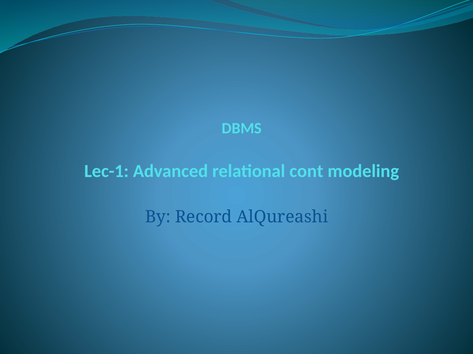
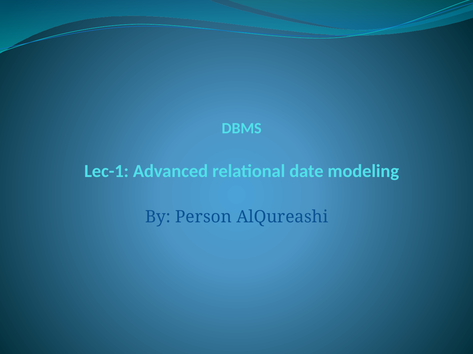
cont: cont -> date (306, 171)
Record: Record -> Person (203, 217)
